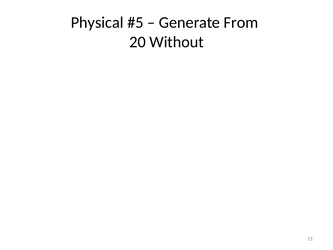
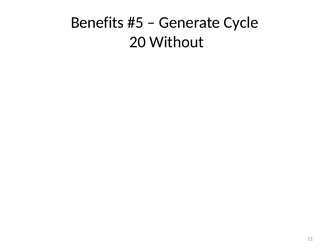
Physical: Physical -> Benefits (97, 23)
From: From -> Cycle (241, 23)
